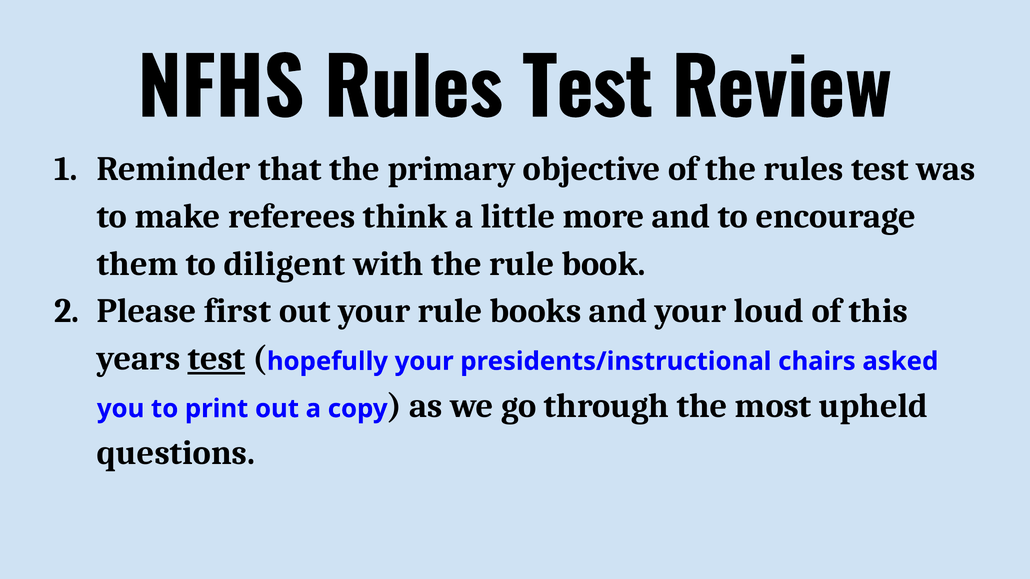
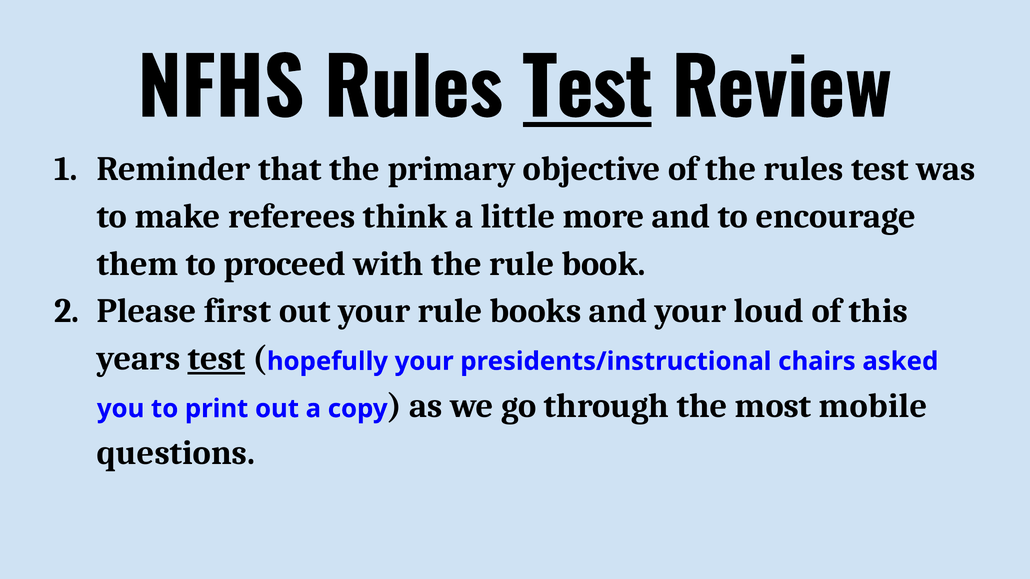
Test underline: none -> present (588, 91)
diligent: diligent -> proceed (285, 264)
upheld: upheld -> mobile (873, 406)
